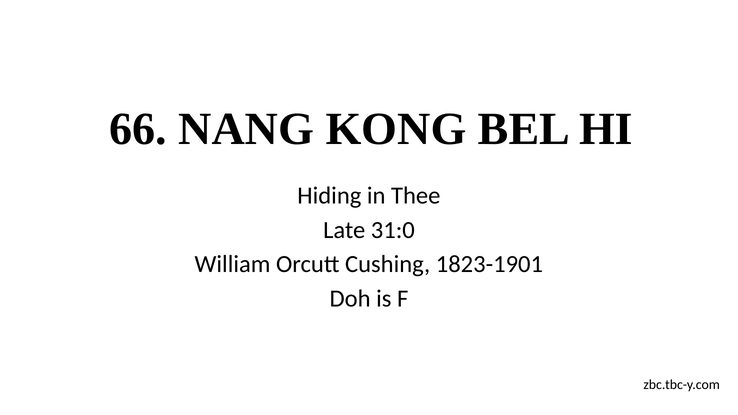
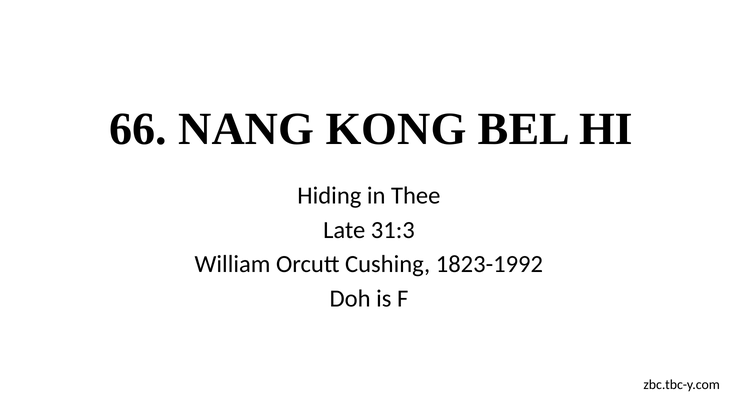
31:0: 31:0 -> 31:3 (393, 230)
1823-1901: 1823-1901 -> 1823-1992 (489, 264)
